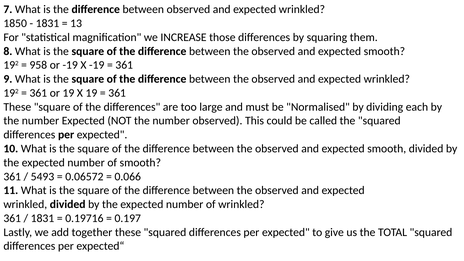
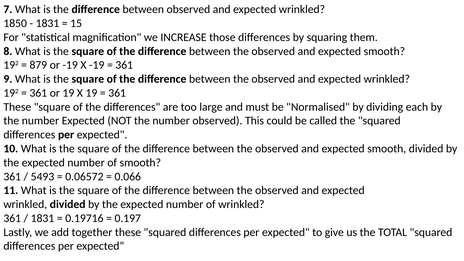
13: 13 -> 15 (76, 23)
958: 958 -> 879 (38, 65)
